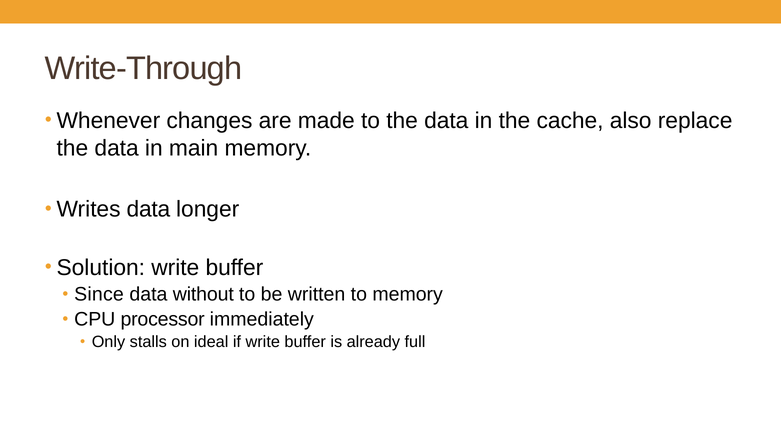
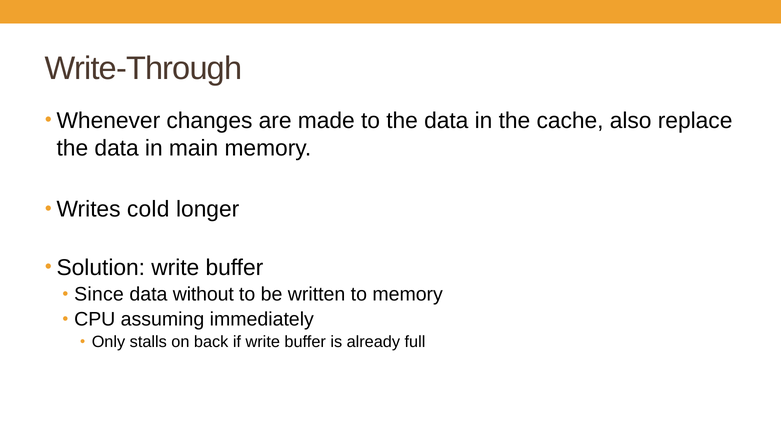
Writes data: data -> cold (148, 209)
processor: processor -> assuming (163, 319)
ideal: ideal -> back (211, 341)
